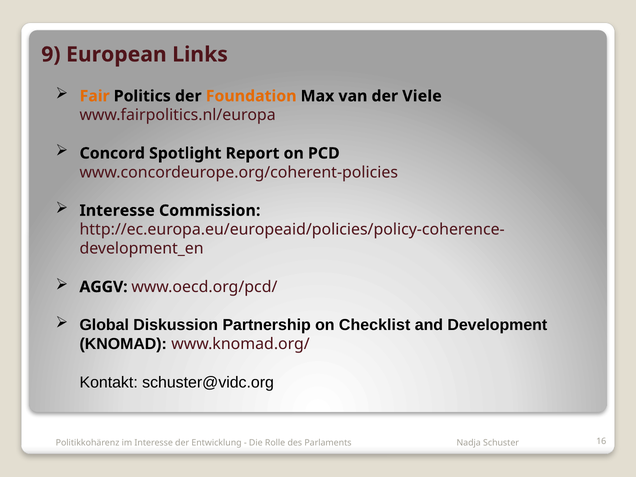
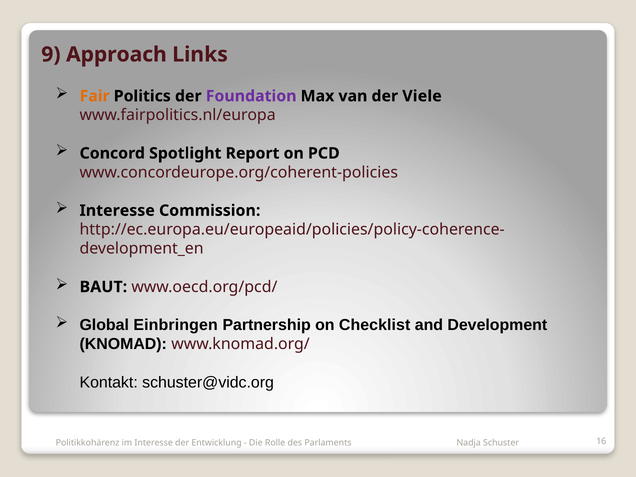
European: European -> Approach (116, 54)
Foundation colour: orange -> purple (251, 96)
AGGV: AGGV -> BAUT (103, 287)
Diskussion: Diskussion -> Einbringen (176, 325)
